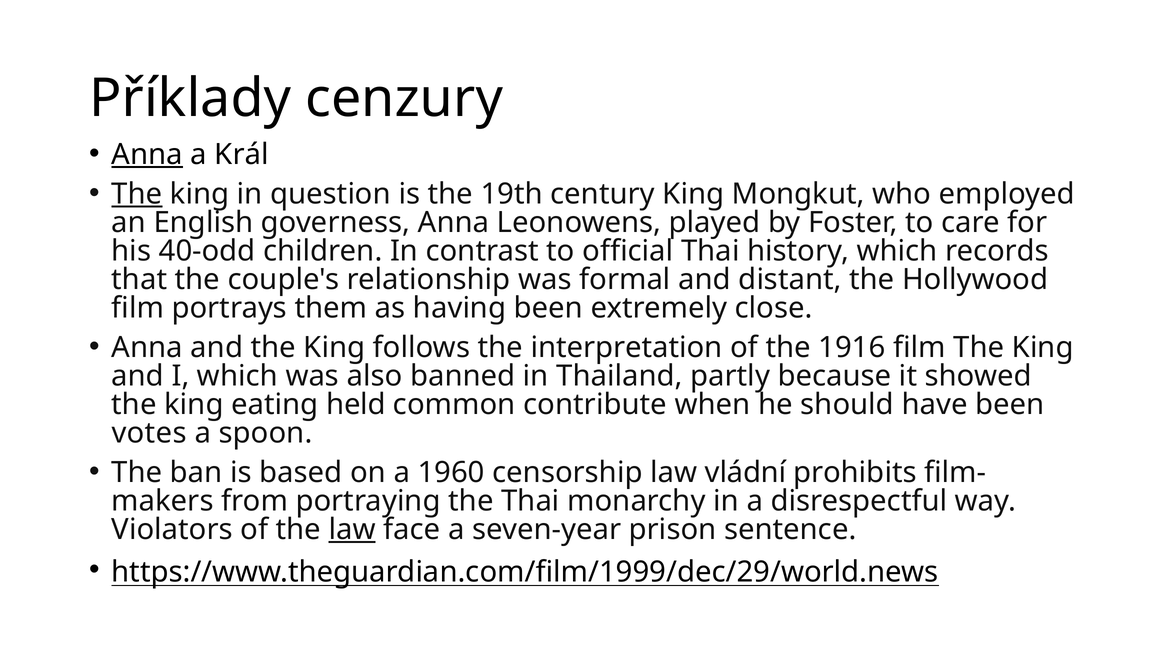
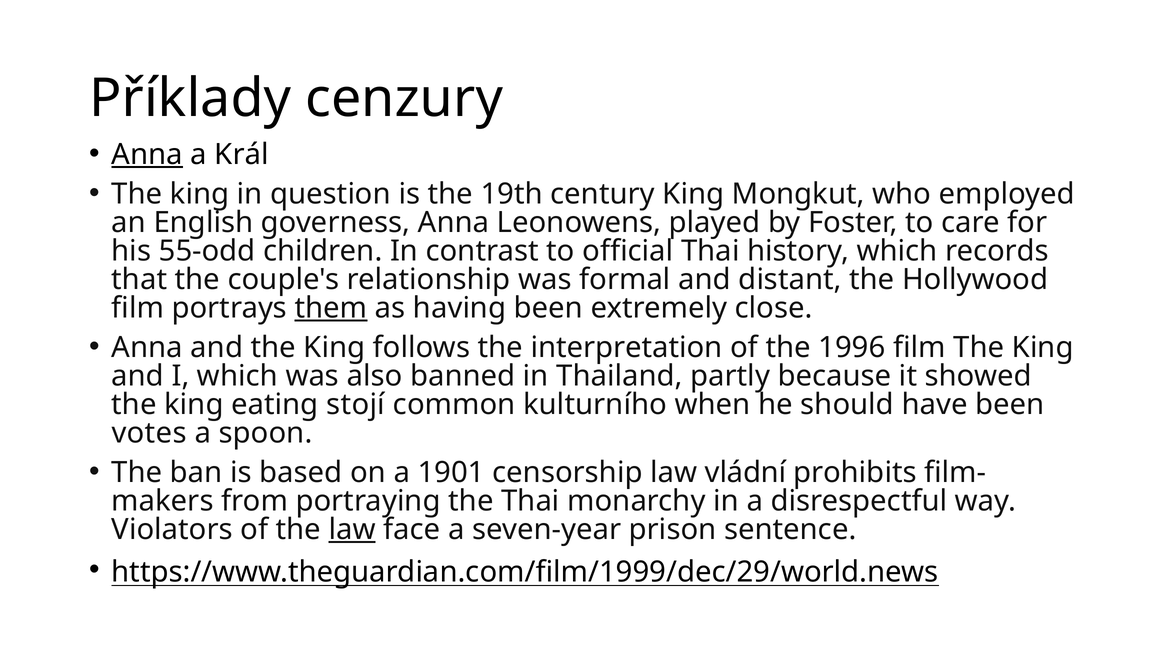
The underline: present -> none (137, 194)
40-odd: 40-odd -> 55-odd (207, 251)
them underline: none -> present (331, 308)
1916: 1916 -> 1996 (852, 347)
held: held -> stojí (356, 404)
contribute: contribute -> kulturního (595, 404)
1960: 1960 -> 1901 (451, 472)
